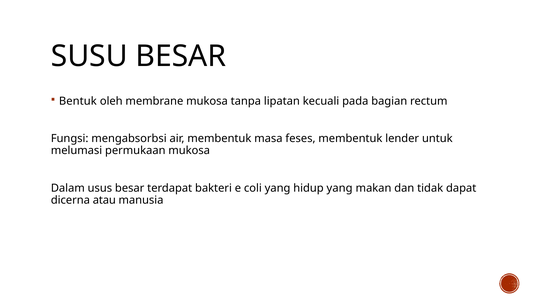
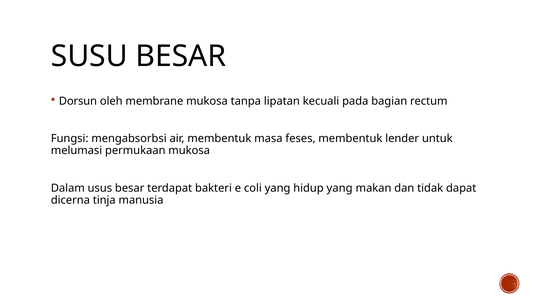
Bentuk: Bentuk -> Dorsun (78, 101)
atau: atau -> tinja (104, 200)
